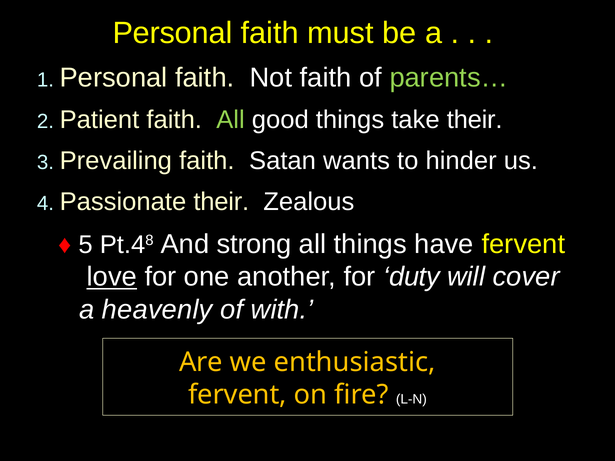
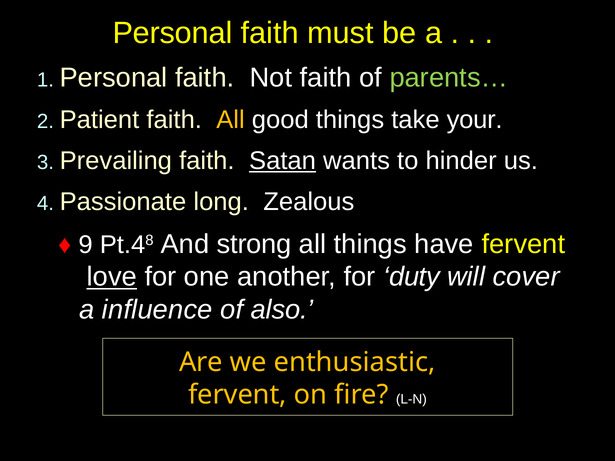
All colour: light green -> yellow (231, 120)
take their: their -> your (475, 120)
Satan underline: none -> present (283, 161)
Passionate their: their -> long (221, 202)
5: 5 -> 9 (86, 245)
heavenly: heavenly -> influence (157, 310)
with: with -> also (282, 310)
